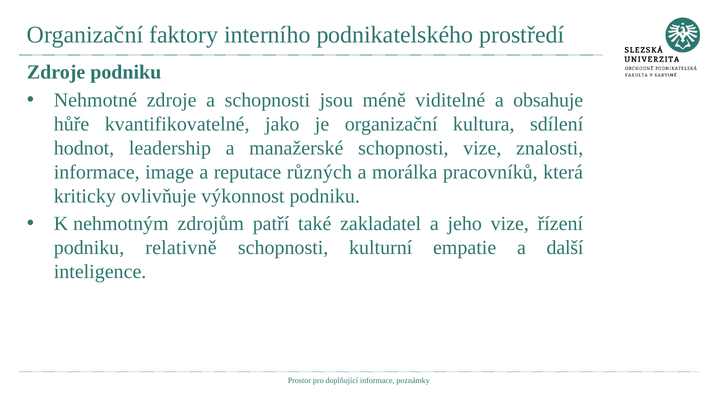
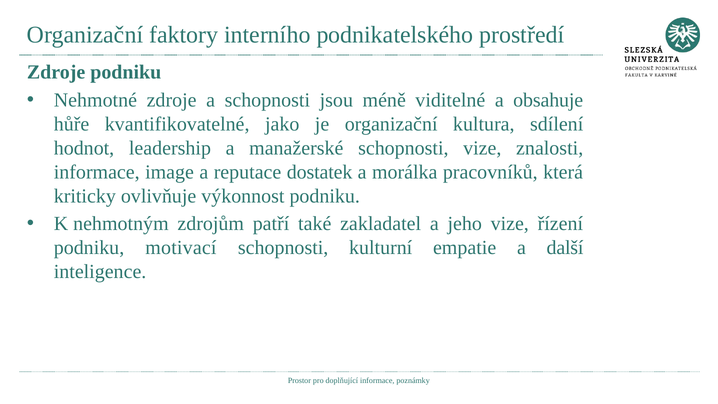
různých: různých -> dostatek (320, 172)
relativně: relativně -> motivací (181, 248)
